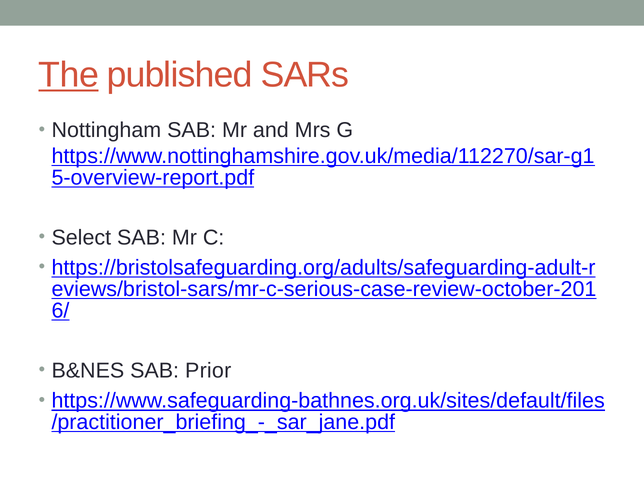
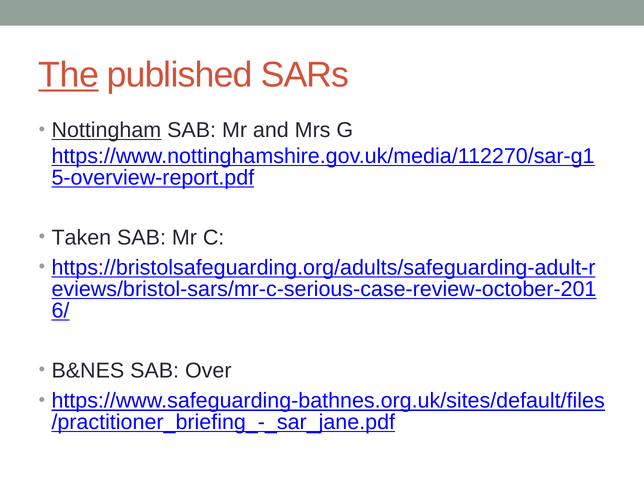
Nottingham underline: none -> present (106, 130)
Select: Select -> Taken (81, 238)
Prior: Prior -> Over (208, 371)
